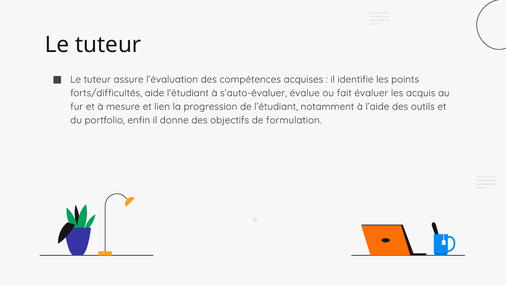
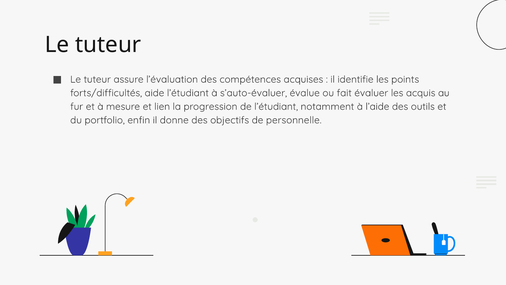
formulation: formulation -> personnelle (294, 120)
